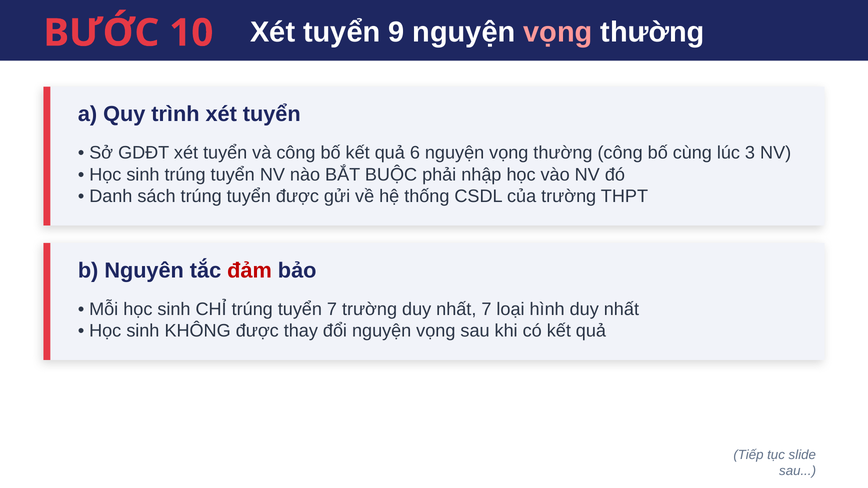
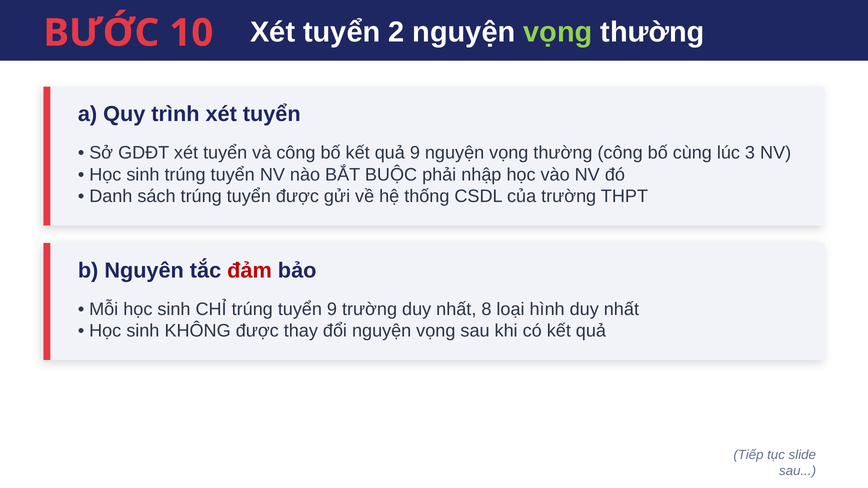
9: 9 -> 2 (396, 32)
vọng colour: pink -> light green (558, 32)
quả 6: 6 -> 9 (415, 153)
tuyển 7: 7 -> 9 (332, 309)
nhất 7: 7 -> 8 (486, 309)
